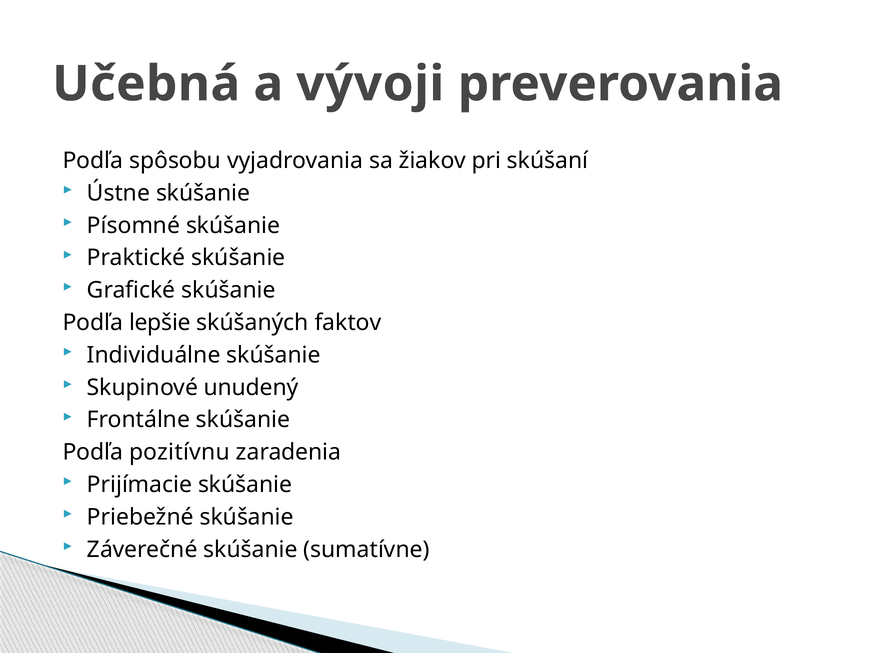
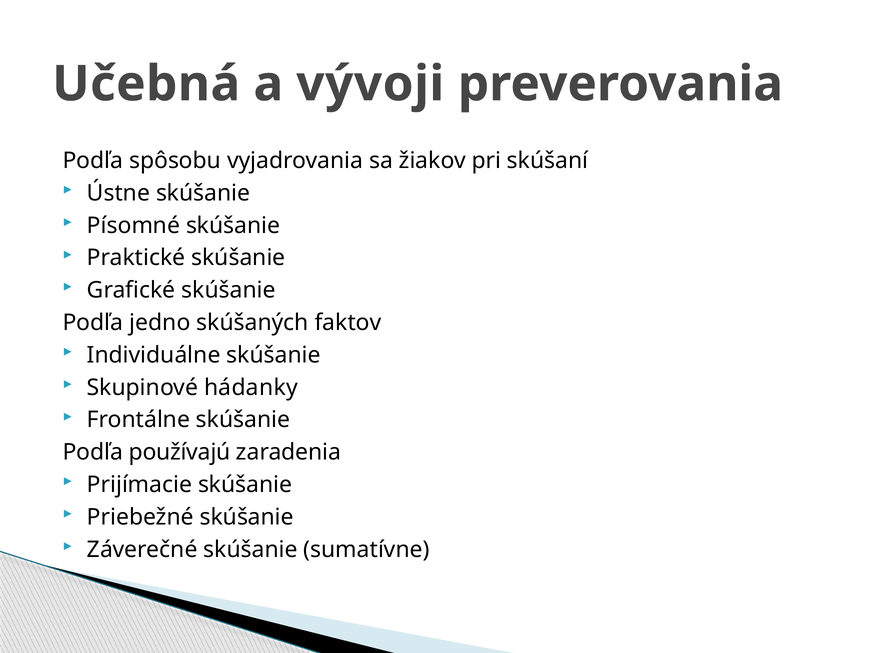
lepšie: lepšie -> jedno (160, 323)
unudený: unudený -> hádanky (251, 388)
pozitívnu: pozitívnu -> používajú (180, 452)
